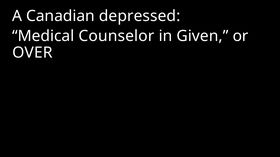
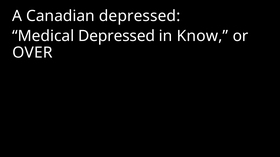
Medical Counselor: Counselor -> Depressed (117, 36)
Given: Given -> Know (202, 36)
